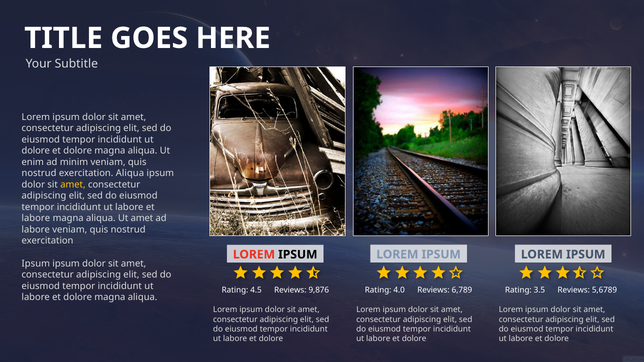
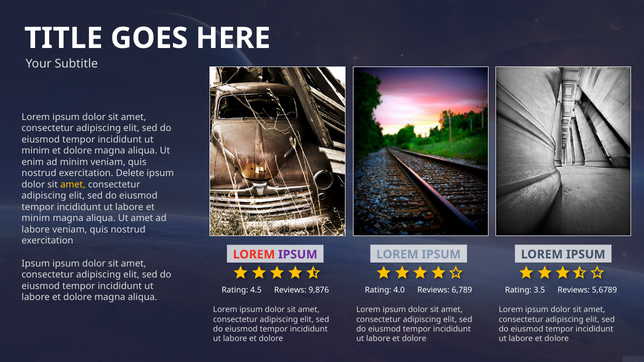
dolore: dolore -> minim (36, 151)
exercitation Aliqua: Aliqua -> Delete (130, 173)
labore: labore -> minim (36, 219)
IPSUM colour: black -> purple (298, 255)
